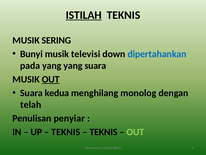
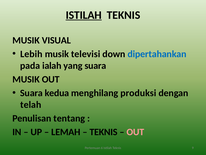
SERING: SERING -> VISUAL (56, 40)
Bunyi: Bunyi -> Lebih (31, 54)
pada yang: yang -> ialah (52, 65)
OUT underline: present -> none (51, 79)
monolog: monolog -> produksi (138, 93)
penyiar: penyiar -> tentang (69, 118)
TEKNIS: TEKNIS -> LEMAH (66, 132)
OUT colour: light green -> pink (135, 132)
